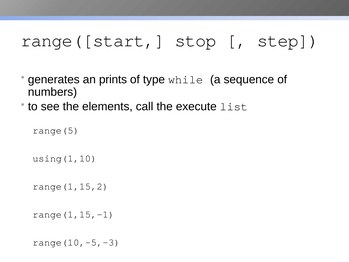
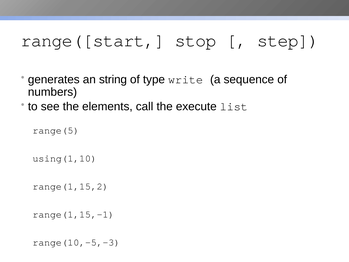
prints: prints -> string (113, 79)
while: while -> write (186, 79)
